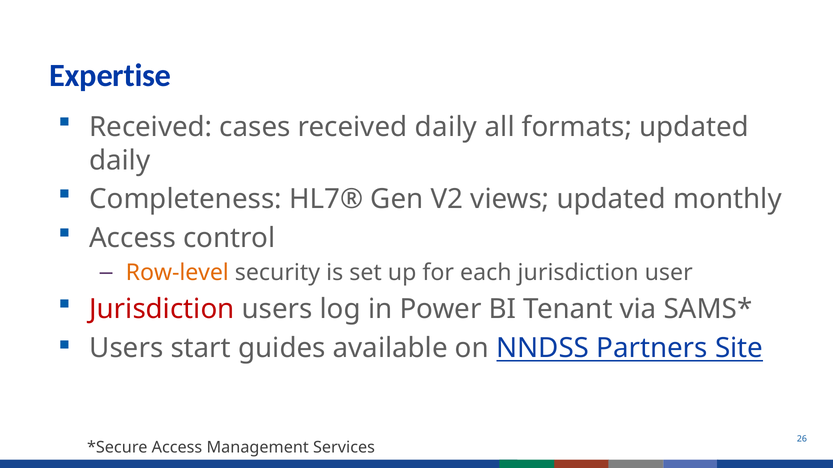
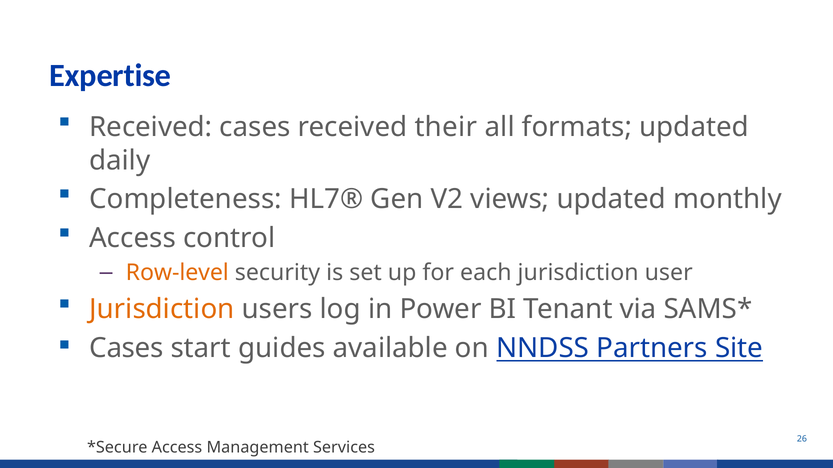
received daily: daily -> their (446, 127)
Jurisdiction colour: red -> orange (162, 310)
Users: Users -> Cases (126, 348)
